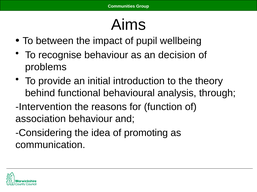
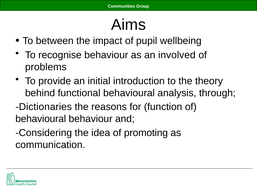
decision: decision -> involved (177, 55)
Intervention: Intervention -> Dictionaries (44, 107)
association: association -> behavioural (41, 119)
